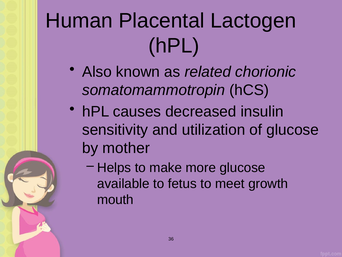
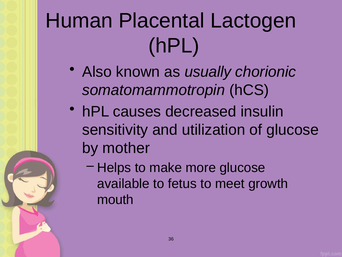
related: related -> usually (208, 72)
